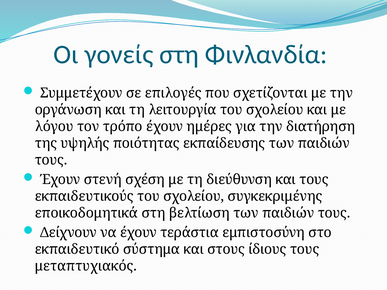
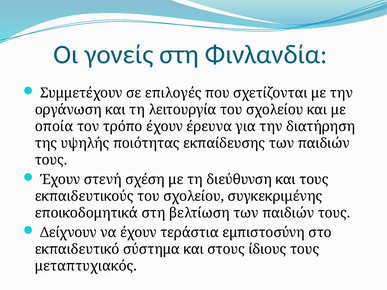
λόγου: λόγου -> οποία (54, 127)
ημέρες: ημέρες -> έρευνα (209, 127)
